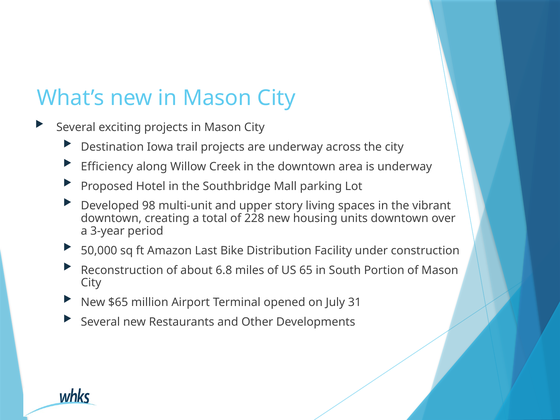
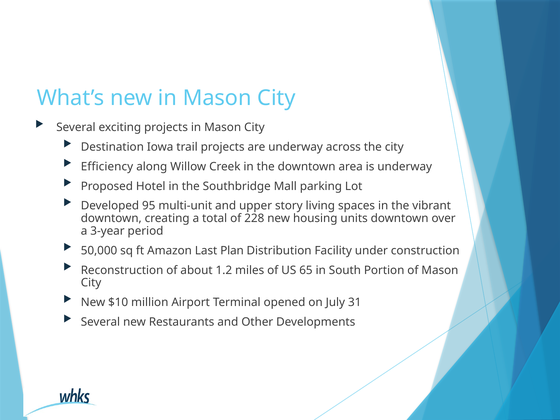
98: 98 -> 95 (149, 206)
Bike: Bike -> Plan (232, 251)
6.8: 6.8 -> 1.2 (224, 270)
$65: $65 -> $10 (118, 302)
